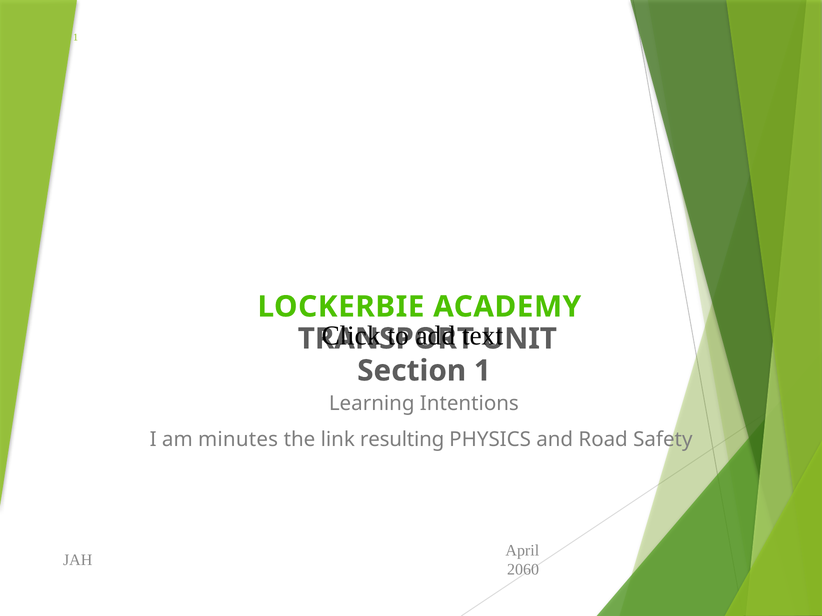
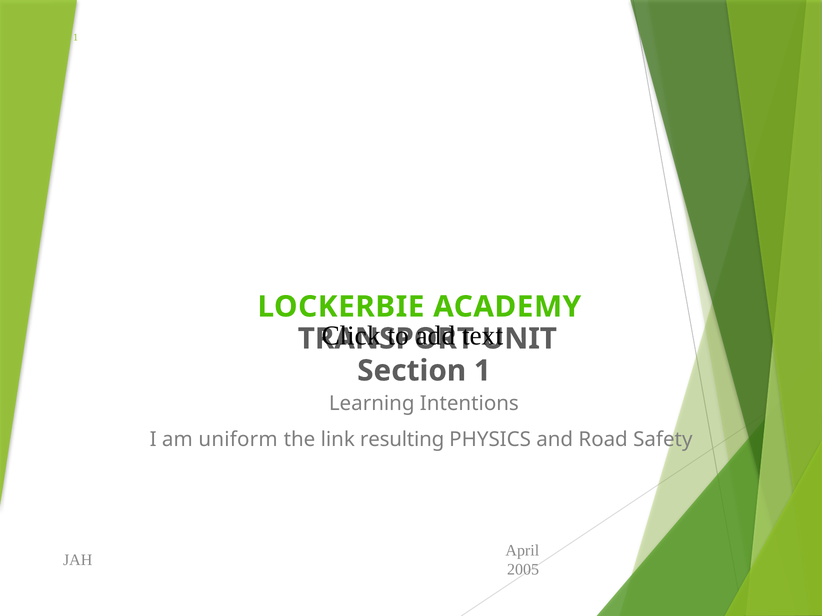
minutes: minutes -> uniform (238, 440)
2060: 2060 -> 2005 (523, 570)
